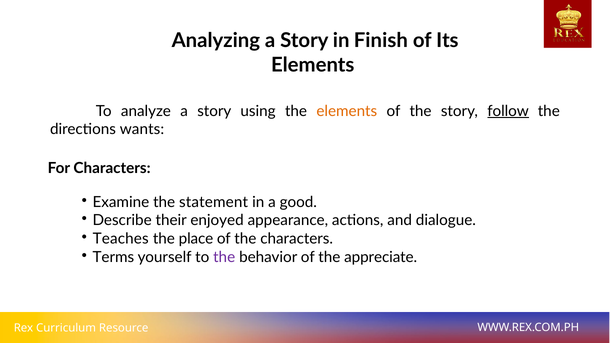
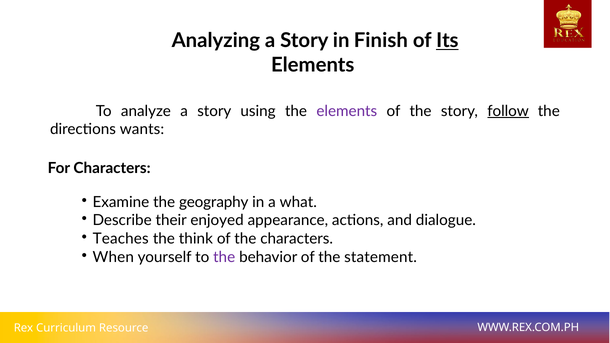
Its underline: none -> present (447, 41)
elements colour: orange -> purple (347, 111)
statement: statement -> geography (214, 202)
good: good -> what (298, 202)
place: place -> think (196, 239)
Terms: Terms -> When (113, 257)
appreciate: appreciate -> statement (381, 257)
